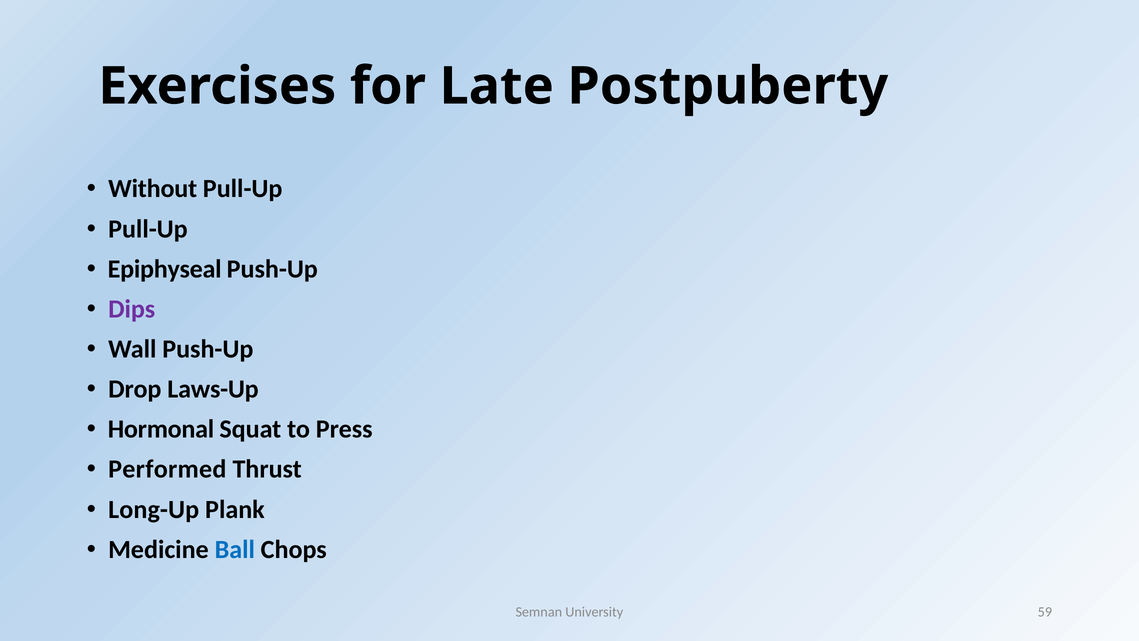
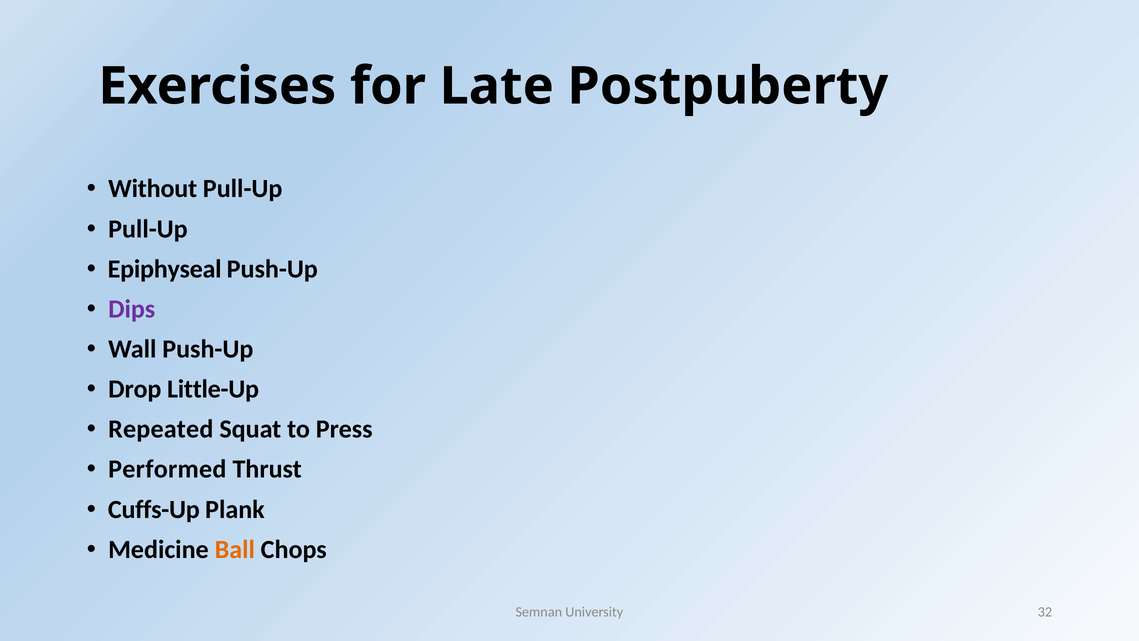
Laws-Up: Laws-Up -> Little-Up (213, 389)
Hormonal: Hormonal -> Repeated (161, 429)
Long-Up: Long-Up -> Cuffs-Up (154, 509)
Ball colour: blue -> orange (235, 549)
59: 59 -> 32 (1045, 612)
